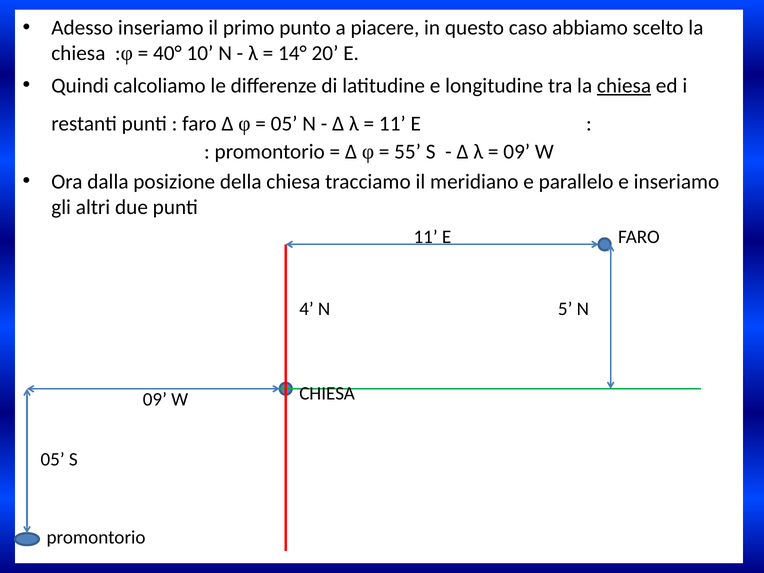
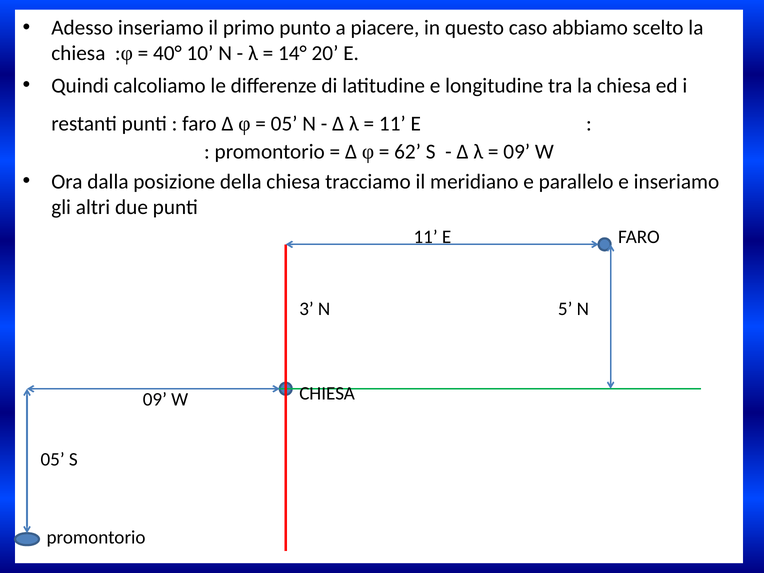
chiesa underline: present -> none (624, 86)
55: 55 -> 62 (408, 152)
4: 4 -> 3 (306, 309)
